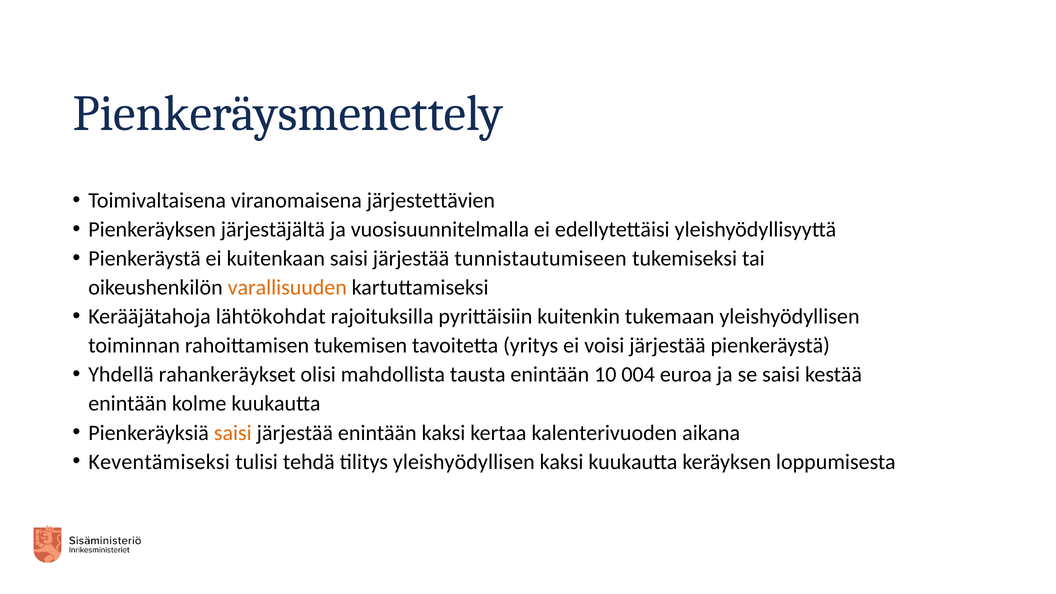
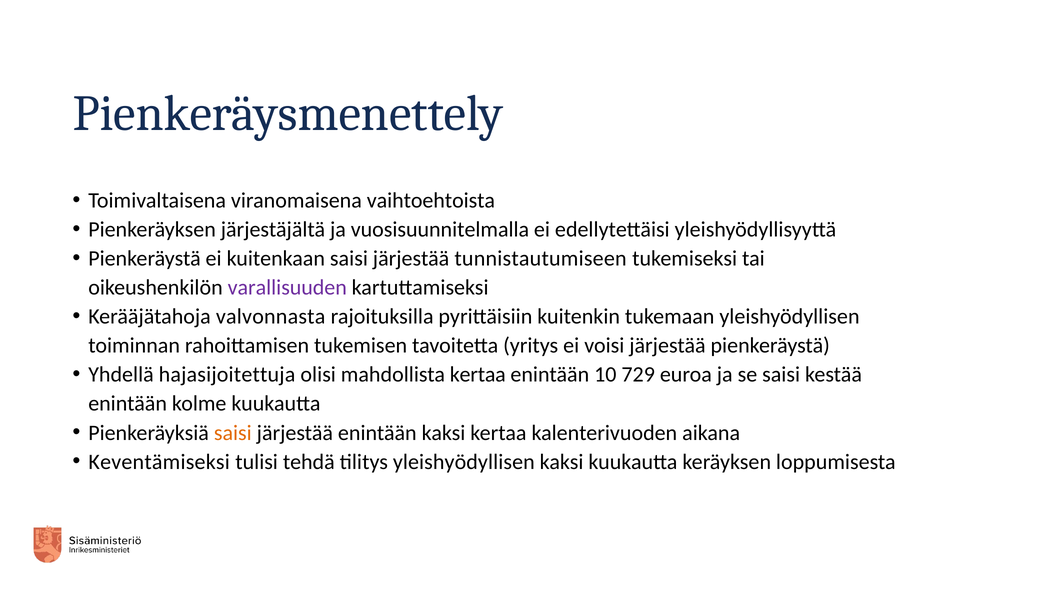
järjestettävien: järjestettävien -> vaihtoehtoista (431, 201)
varallisuuden colour: orange -> purple (287, 288)
lähtökohdat: lähtökohdat -> valvonnasta (271, 317)
rahankeräykset: rahankeräykset -> hajasijoitettuja (227, 375)
mahdollista tausta: tausta -> kertaa (478, 375)
004: 004 -> 729 (638, 375)
